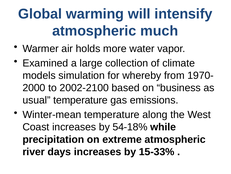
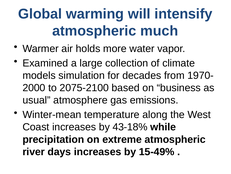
whereby: whereby -> decades (142, 75)
2002-2100: 2002-2100 -> 2075-2100 (84, 87)
usual temperature: temperature -> atmosphere (80, 100)
54-18%: 54-18% -> 43-18% (130, 127)
15-33%: 15-33% -> 15-49% (157, 151)
